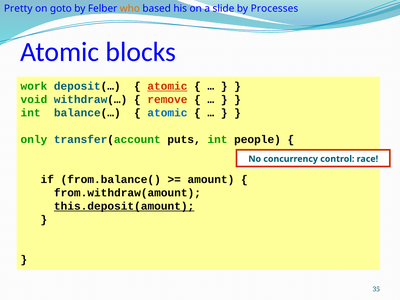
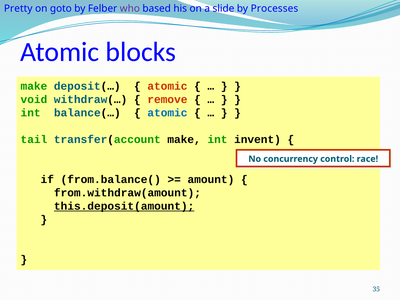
who colour: orange -> purple (130, 9)
work: work -> make (34, 86)
atomic underline: present -> none (167, 86)
only: only -> tail (34, 139)
transfer(account puts: puts -> make (184, 139)
people: people -> invent (257, 139)
